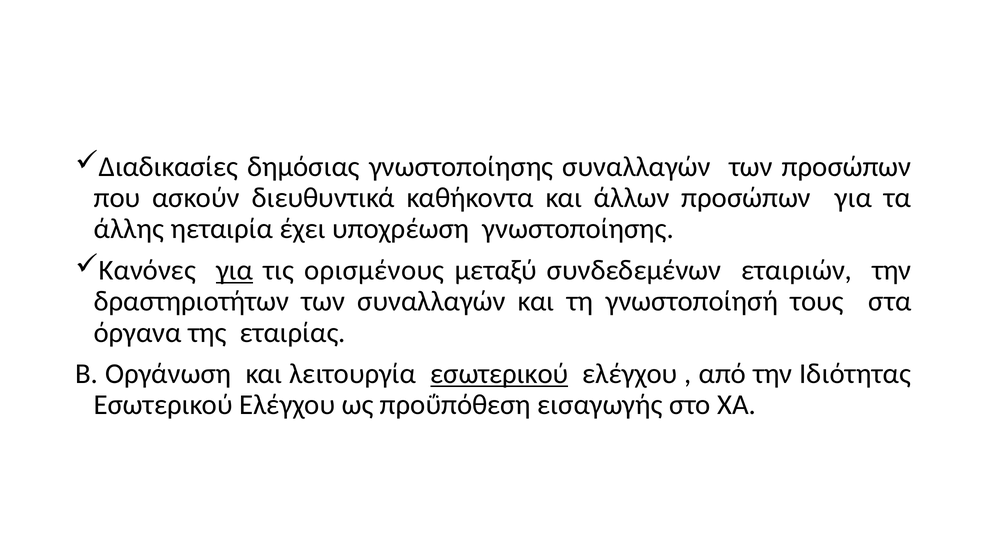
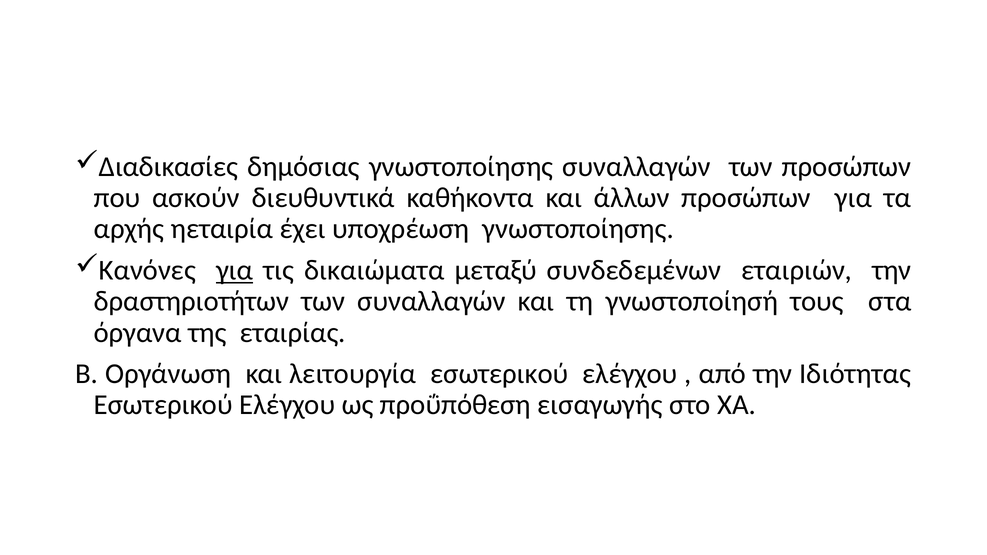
άλλης: άλλης -> αρχής (129, 229)
ορισμένους: ορισμένους -> δικαιώματα (374, 270)
εσωτερικού underline: present -> none (499, 374)
